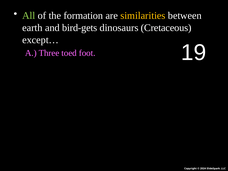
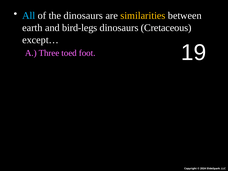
All colour: light green -> light blue (29, 16)
the formation: formation -> dinosaurs (83, 16)
bird-gets: bird-gets -> bird-legs (80, 28)
